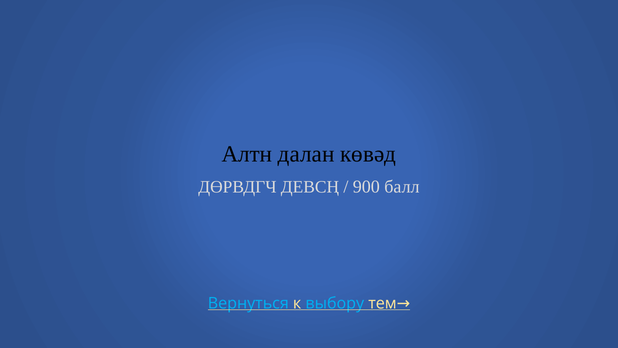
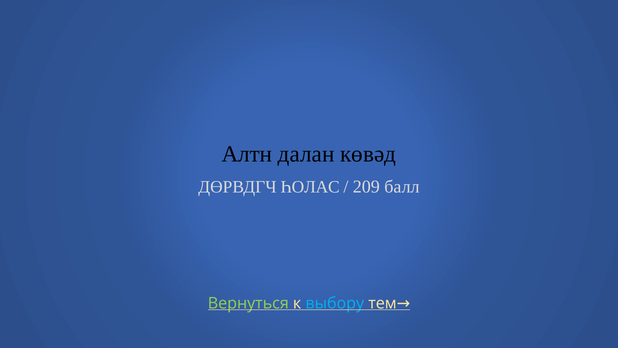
ДЕВСҢ: ДЕВСҢ -> ҺОЛАС (310, 187)
900: 900 -> 209 (366, 187)
Вернуться colour: light blue -> light green (248, 303)
